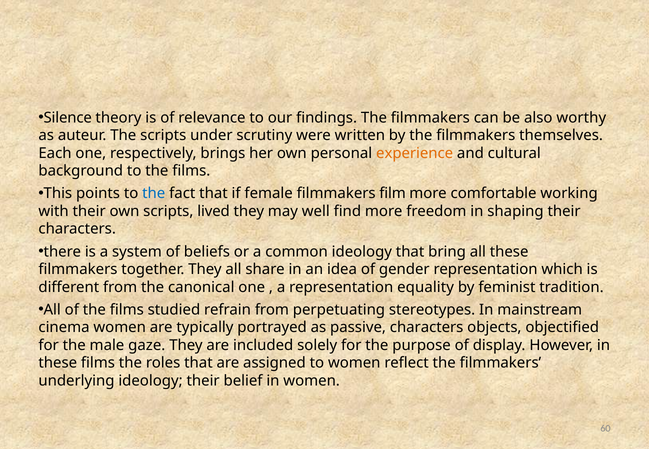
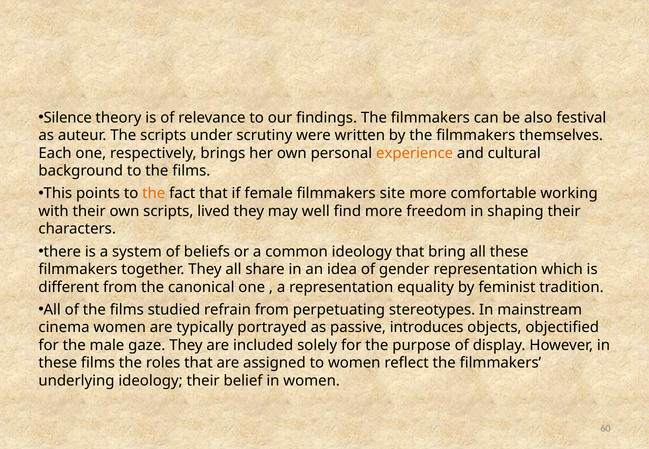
worthy: worthy -> festival (581, 118)
the colour: blue -> orange (154, 194)
film: film -> site (392, 194)
passive characters: characters -> introduces (427, 328)
